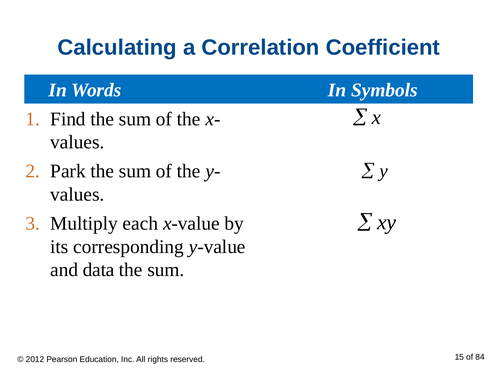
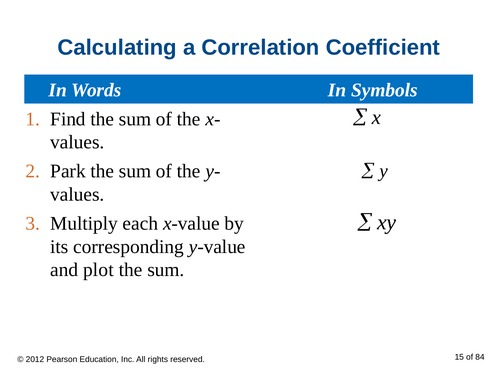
data: data -> plot (98, 270)
